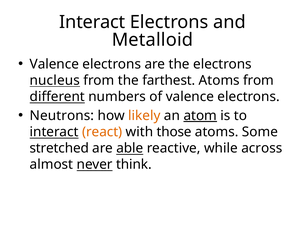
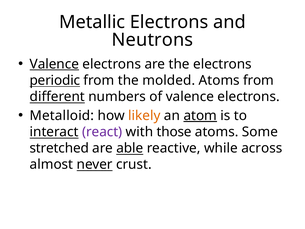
Interact: Interact -> Metallic (92, 22)
Metalloid: Metalloid -> Neutrons (152, 40)
Valence underline: none -> present (54, 64)
nucleus: nucleus -> periodic (55, 80)
farthest: farthest -> molded (169, 80)
Neutrons: Neutrons -> Metalloid (62, 116)
react colour: orange -> purple (102, 132)
think: think -> crust (134, 164)
